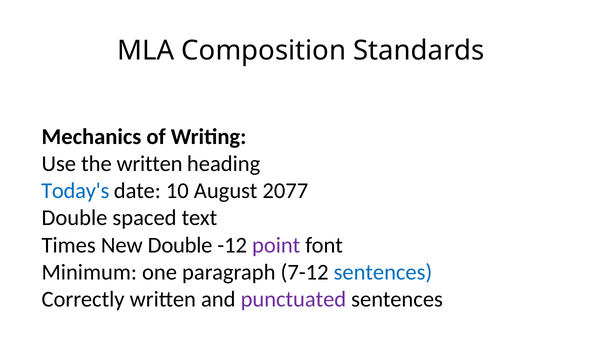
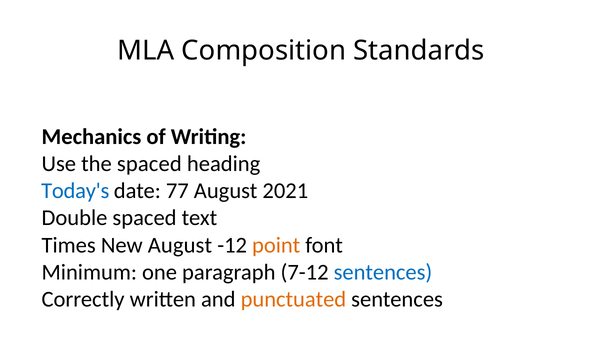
the written: written -> spaced (149, 164)
10: 10 -> 77 (177, 191)
2077: 2077 -> 2021 (285, 191)
New Double: Double -> August (180, 245)
point colour: purple -> orange (276, 245)
punctuated colour: purple -> orange (293, 299)
